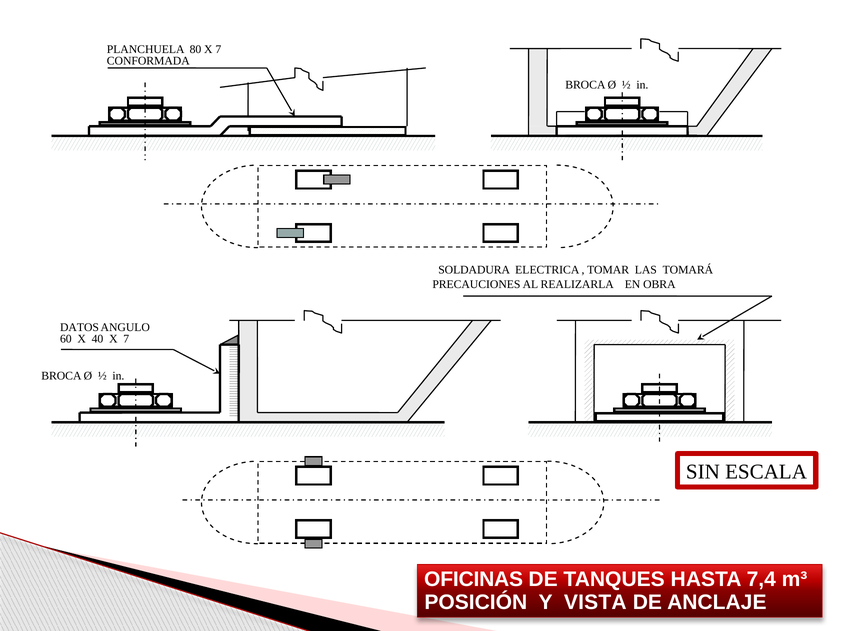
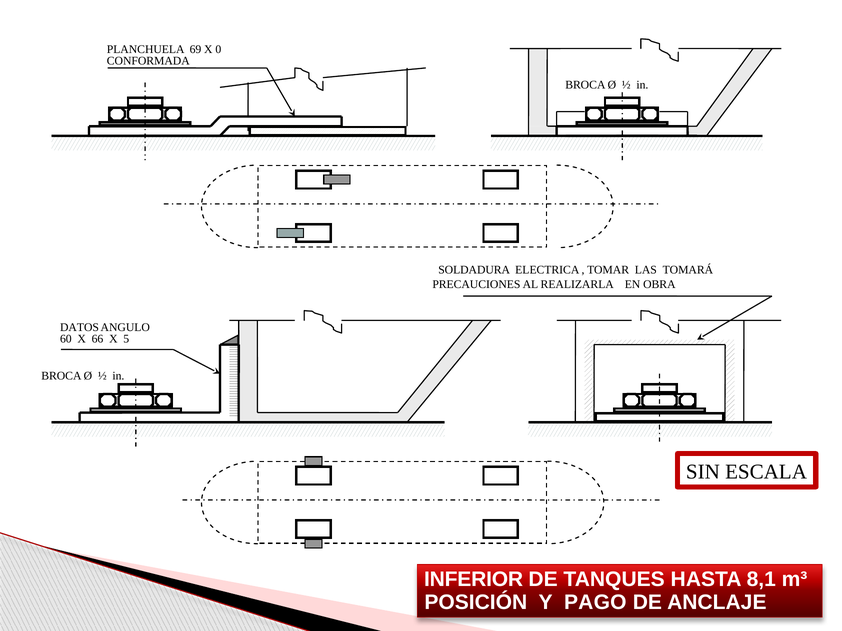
80: 80 -> 69 (195, 49)
7: 7 -> 0 (218, 49)
40: 40 -> 66 (97, 339)
7: 7 -> 5 (126, 339)
OFICINAS: OFICINAS -> INFERIOR (474, 580)
7,4: 7,4 -> 8,1 (761, 580)
VISTA: VISTA -> PAGO (595, 603)
